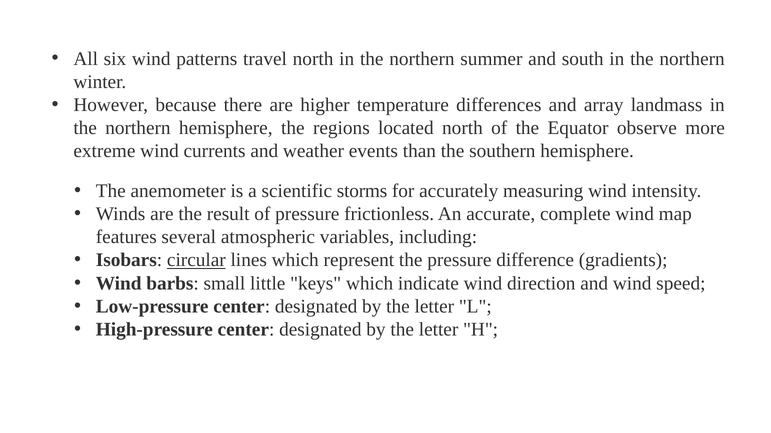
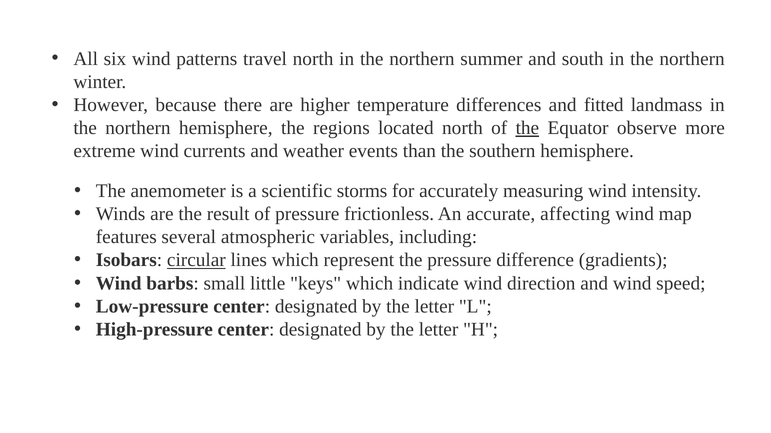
array: array -> fitted (604, 105)
the underline: none -> present (527, 128)
complete: complete -> affecting (575, 214)
